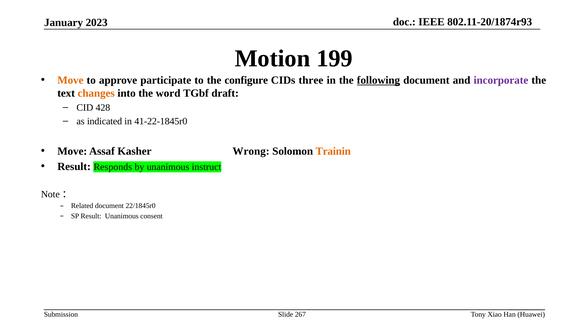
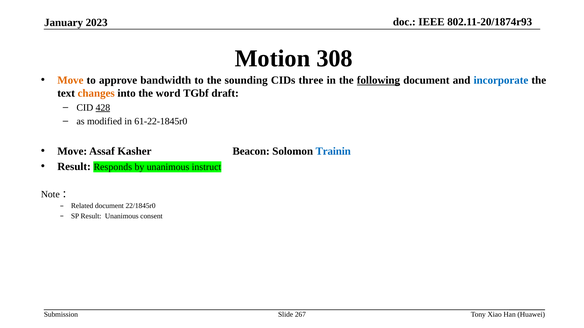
199: 199 -> 308 (335, 59)
participate: participate -> bandwidth (166, 80)
configure: configure -> sounding (246, 80)
incorporate colour: purple -> blue (501, 80)
428 underline: none -> present (103, 108)
indicated: indicated -> modified (105, 121)
41-22-1845r0: 41-22-1845r0 -> 61-22-1845r0 (161, 121)
Wrong: Wrong -> Beacon (251, 151)
Trainin colour: orange -> blue (333, 151)
